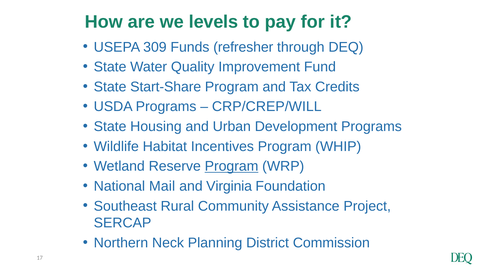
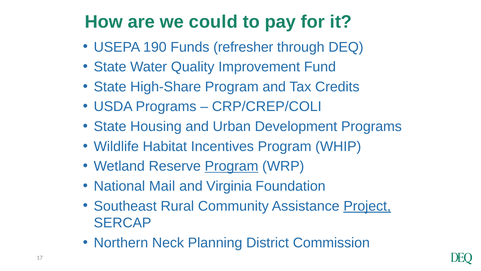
levels: levels -> could (213, 22)
309: 309 -> 190 (155, 47)
Start-Share: Start-Share -> High-Share (166, 87)
CRP/CREP/WILL: CRP/CREP/WILL -> CRP/CREP/COLI (267, 107)
Project underline: none -> present (367, 206)
